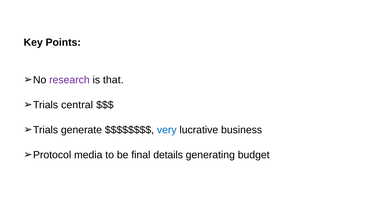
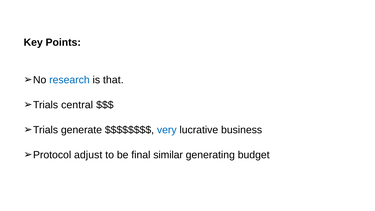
research colour: purple -> blue (69, 80)
media: media -> adjust (88, 155)
details: details -> similar (168, 155)
